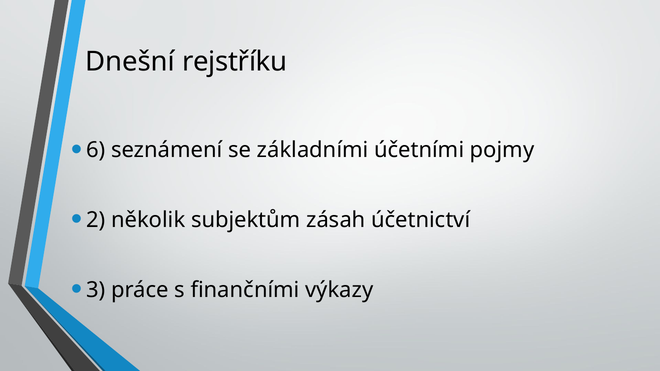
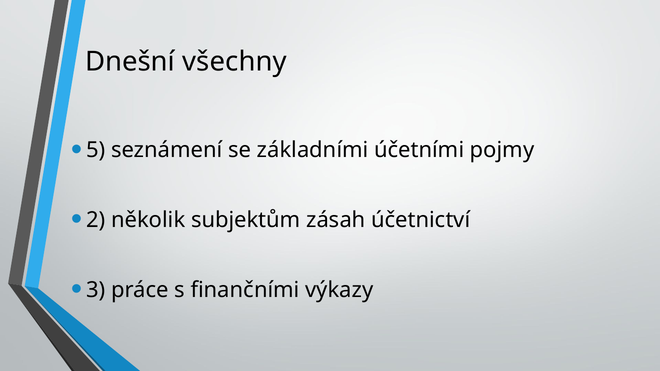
rejstříku: rejstříku -> všechny (235, 62)
6: 6 -> 5 (96, 150)
